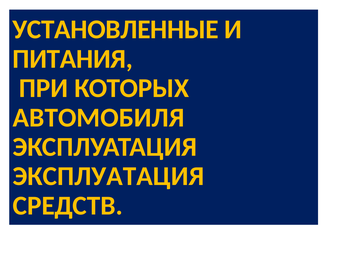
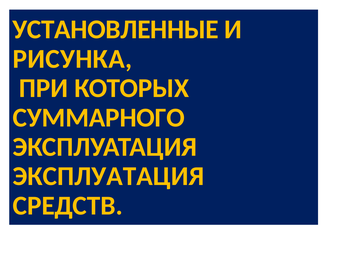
ПИТАНИЯ: ПИТАНИЯ -> РИСУНКА (72, 59)
АВТОМОБИЛЯ: АВТОМОБИЛЯ -> СУММАРНОГО (99, 118)
